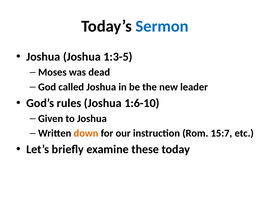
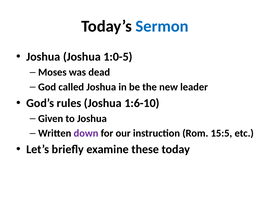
1:3-5: 1:3-5 -> 1:0-5 (118, 57)
down colour: orange -> purple (86, 133)
15:7: 15:7 -> 15:5 (221, 133)
